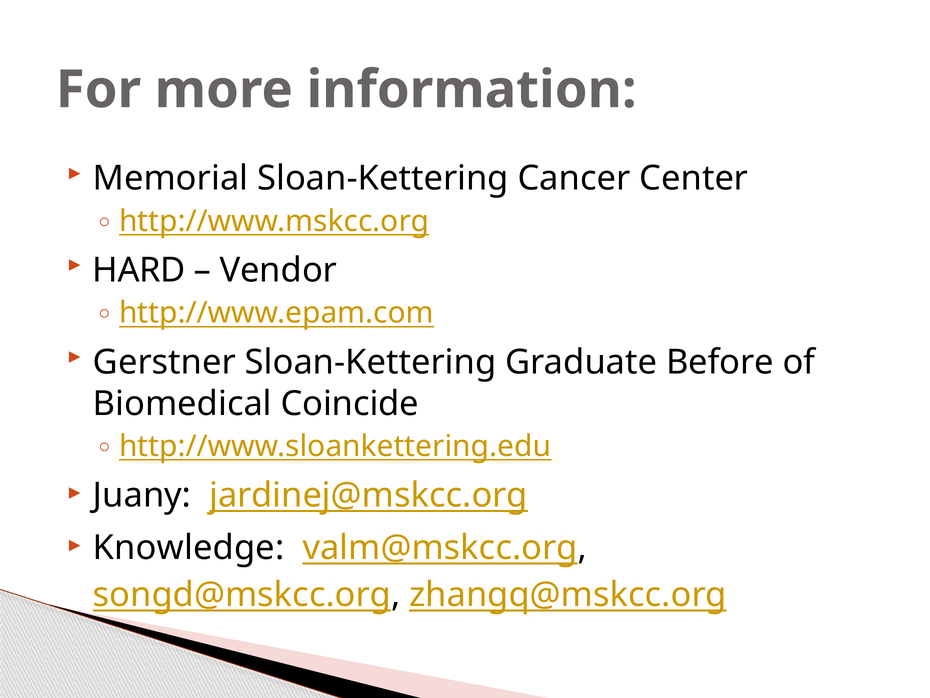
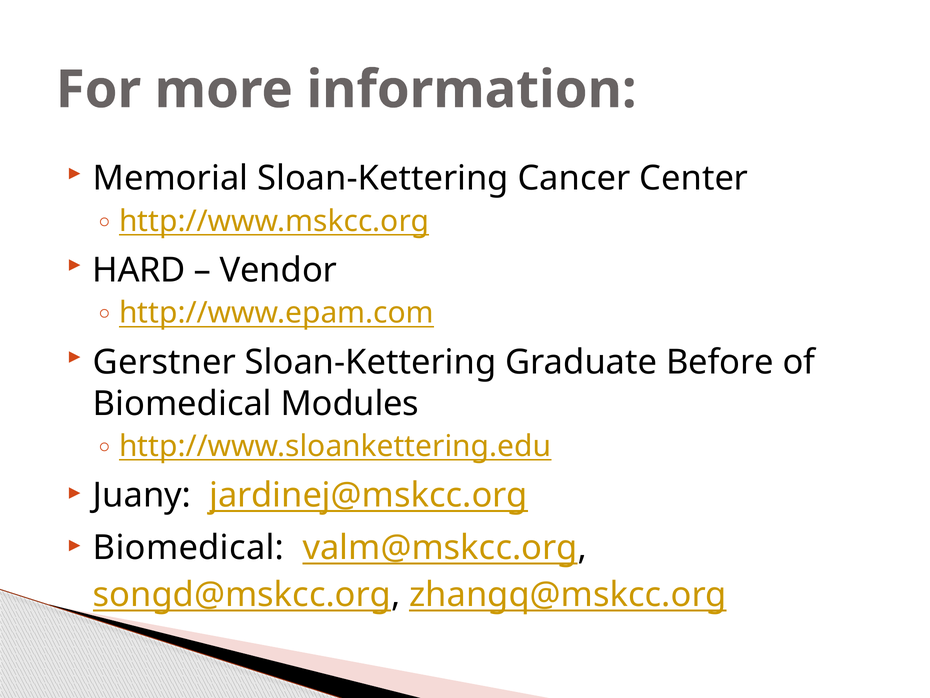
Coincide: Coincide -> Modules (350, 403)
Knowledge: Knowledge -> Biomedical (189, 547)
